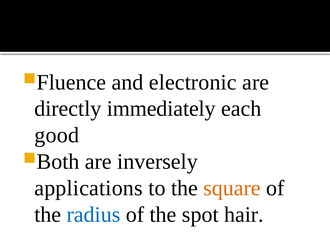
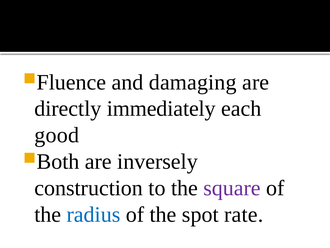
electronic: electronic -> damaging (193, 82)
applications: applications -> construction (89, 188)
square colour: orange -> purple (232, 188)
hair: hair -> rate (244, 214)
